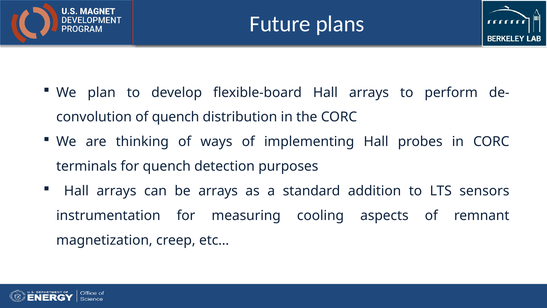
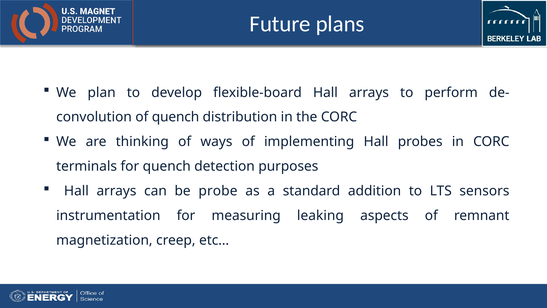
be arrays: arrays -> probe (218, 191)
cooling: cooling -> leaking (320, 215)
